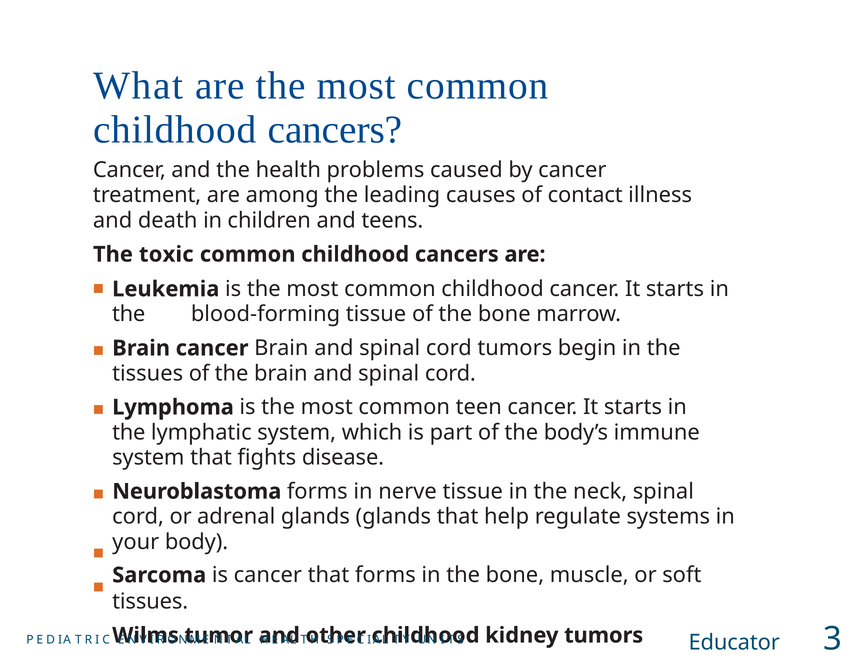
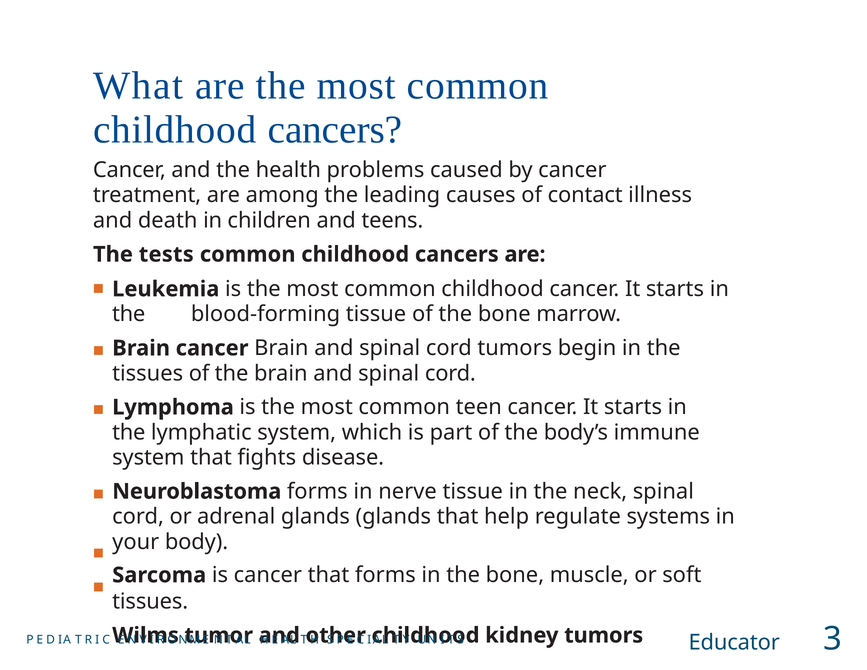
toxic: toxic -> tests (166, 254)
